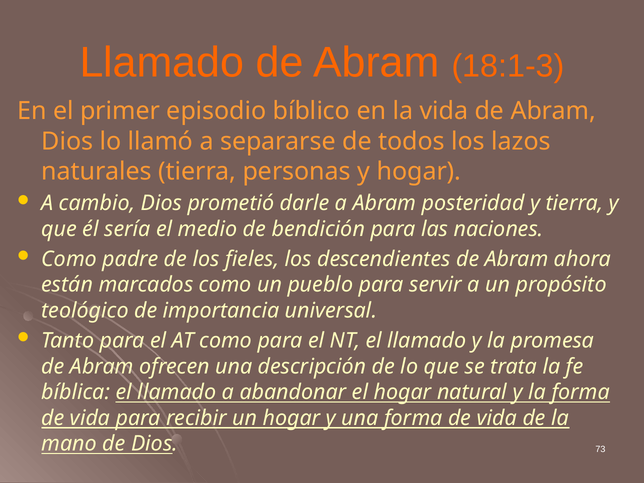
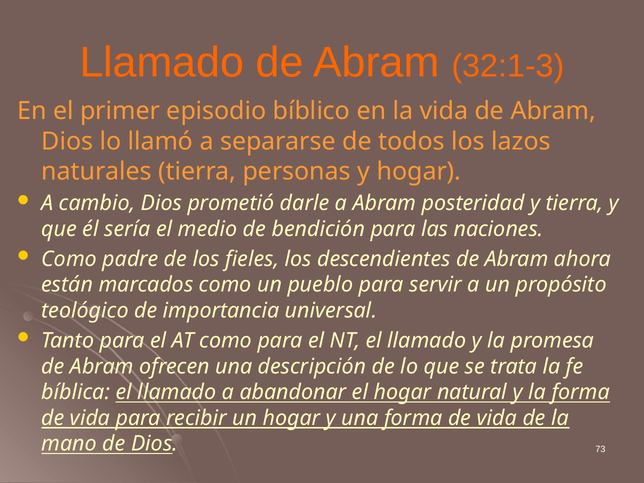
18:1-3: 18:1-3 -> 32:1-3 (508, 66)
